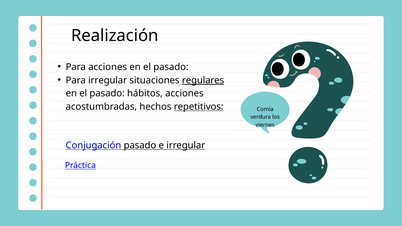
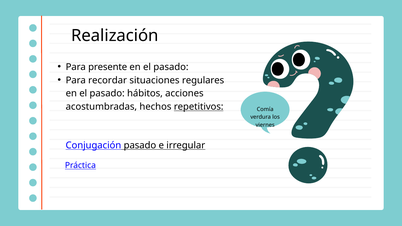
Para acciones: acciones -> presente (108, 67)
Para irregular: irregular -> recordar (108, 80)
regulares underline: present -> none (203, 80)
